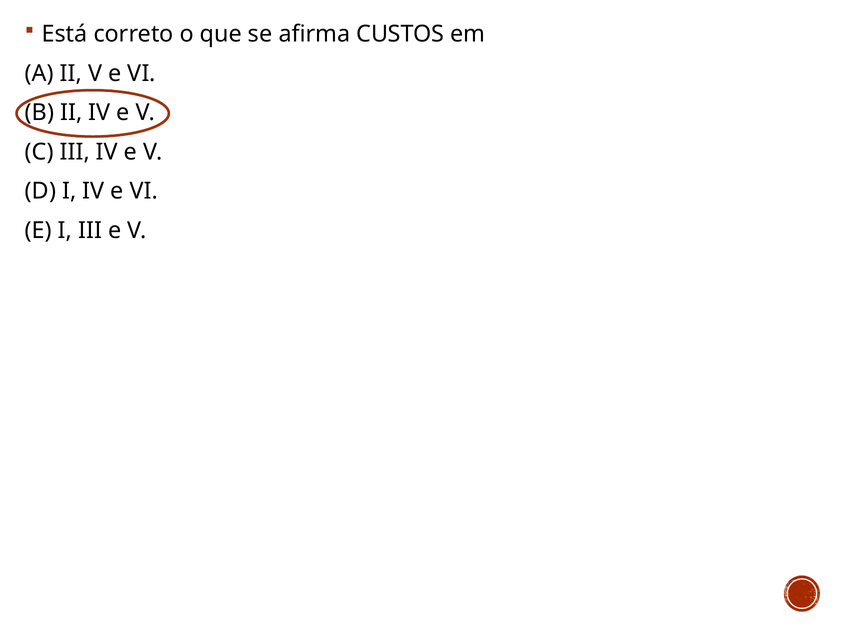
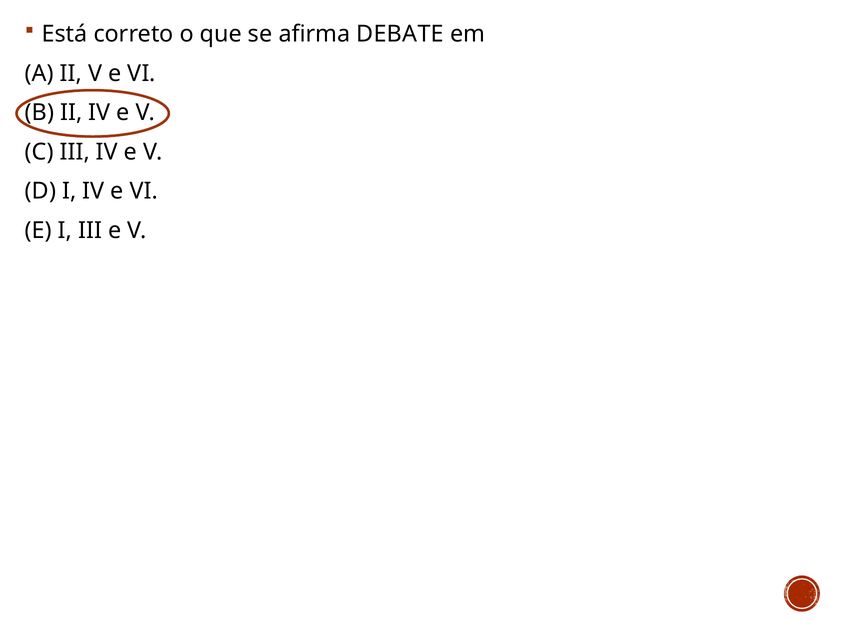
CUSTOS: CUSTOS -> DEBATE (400, 34)
